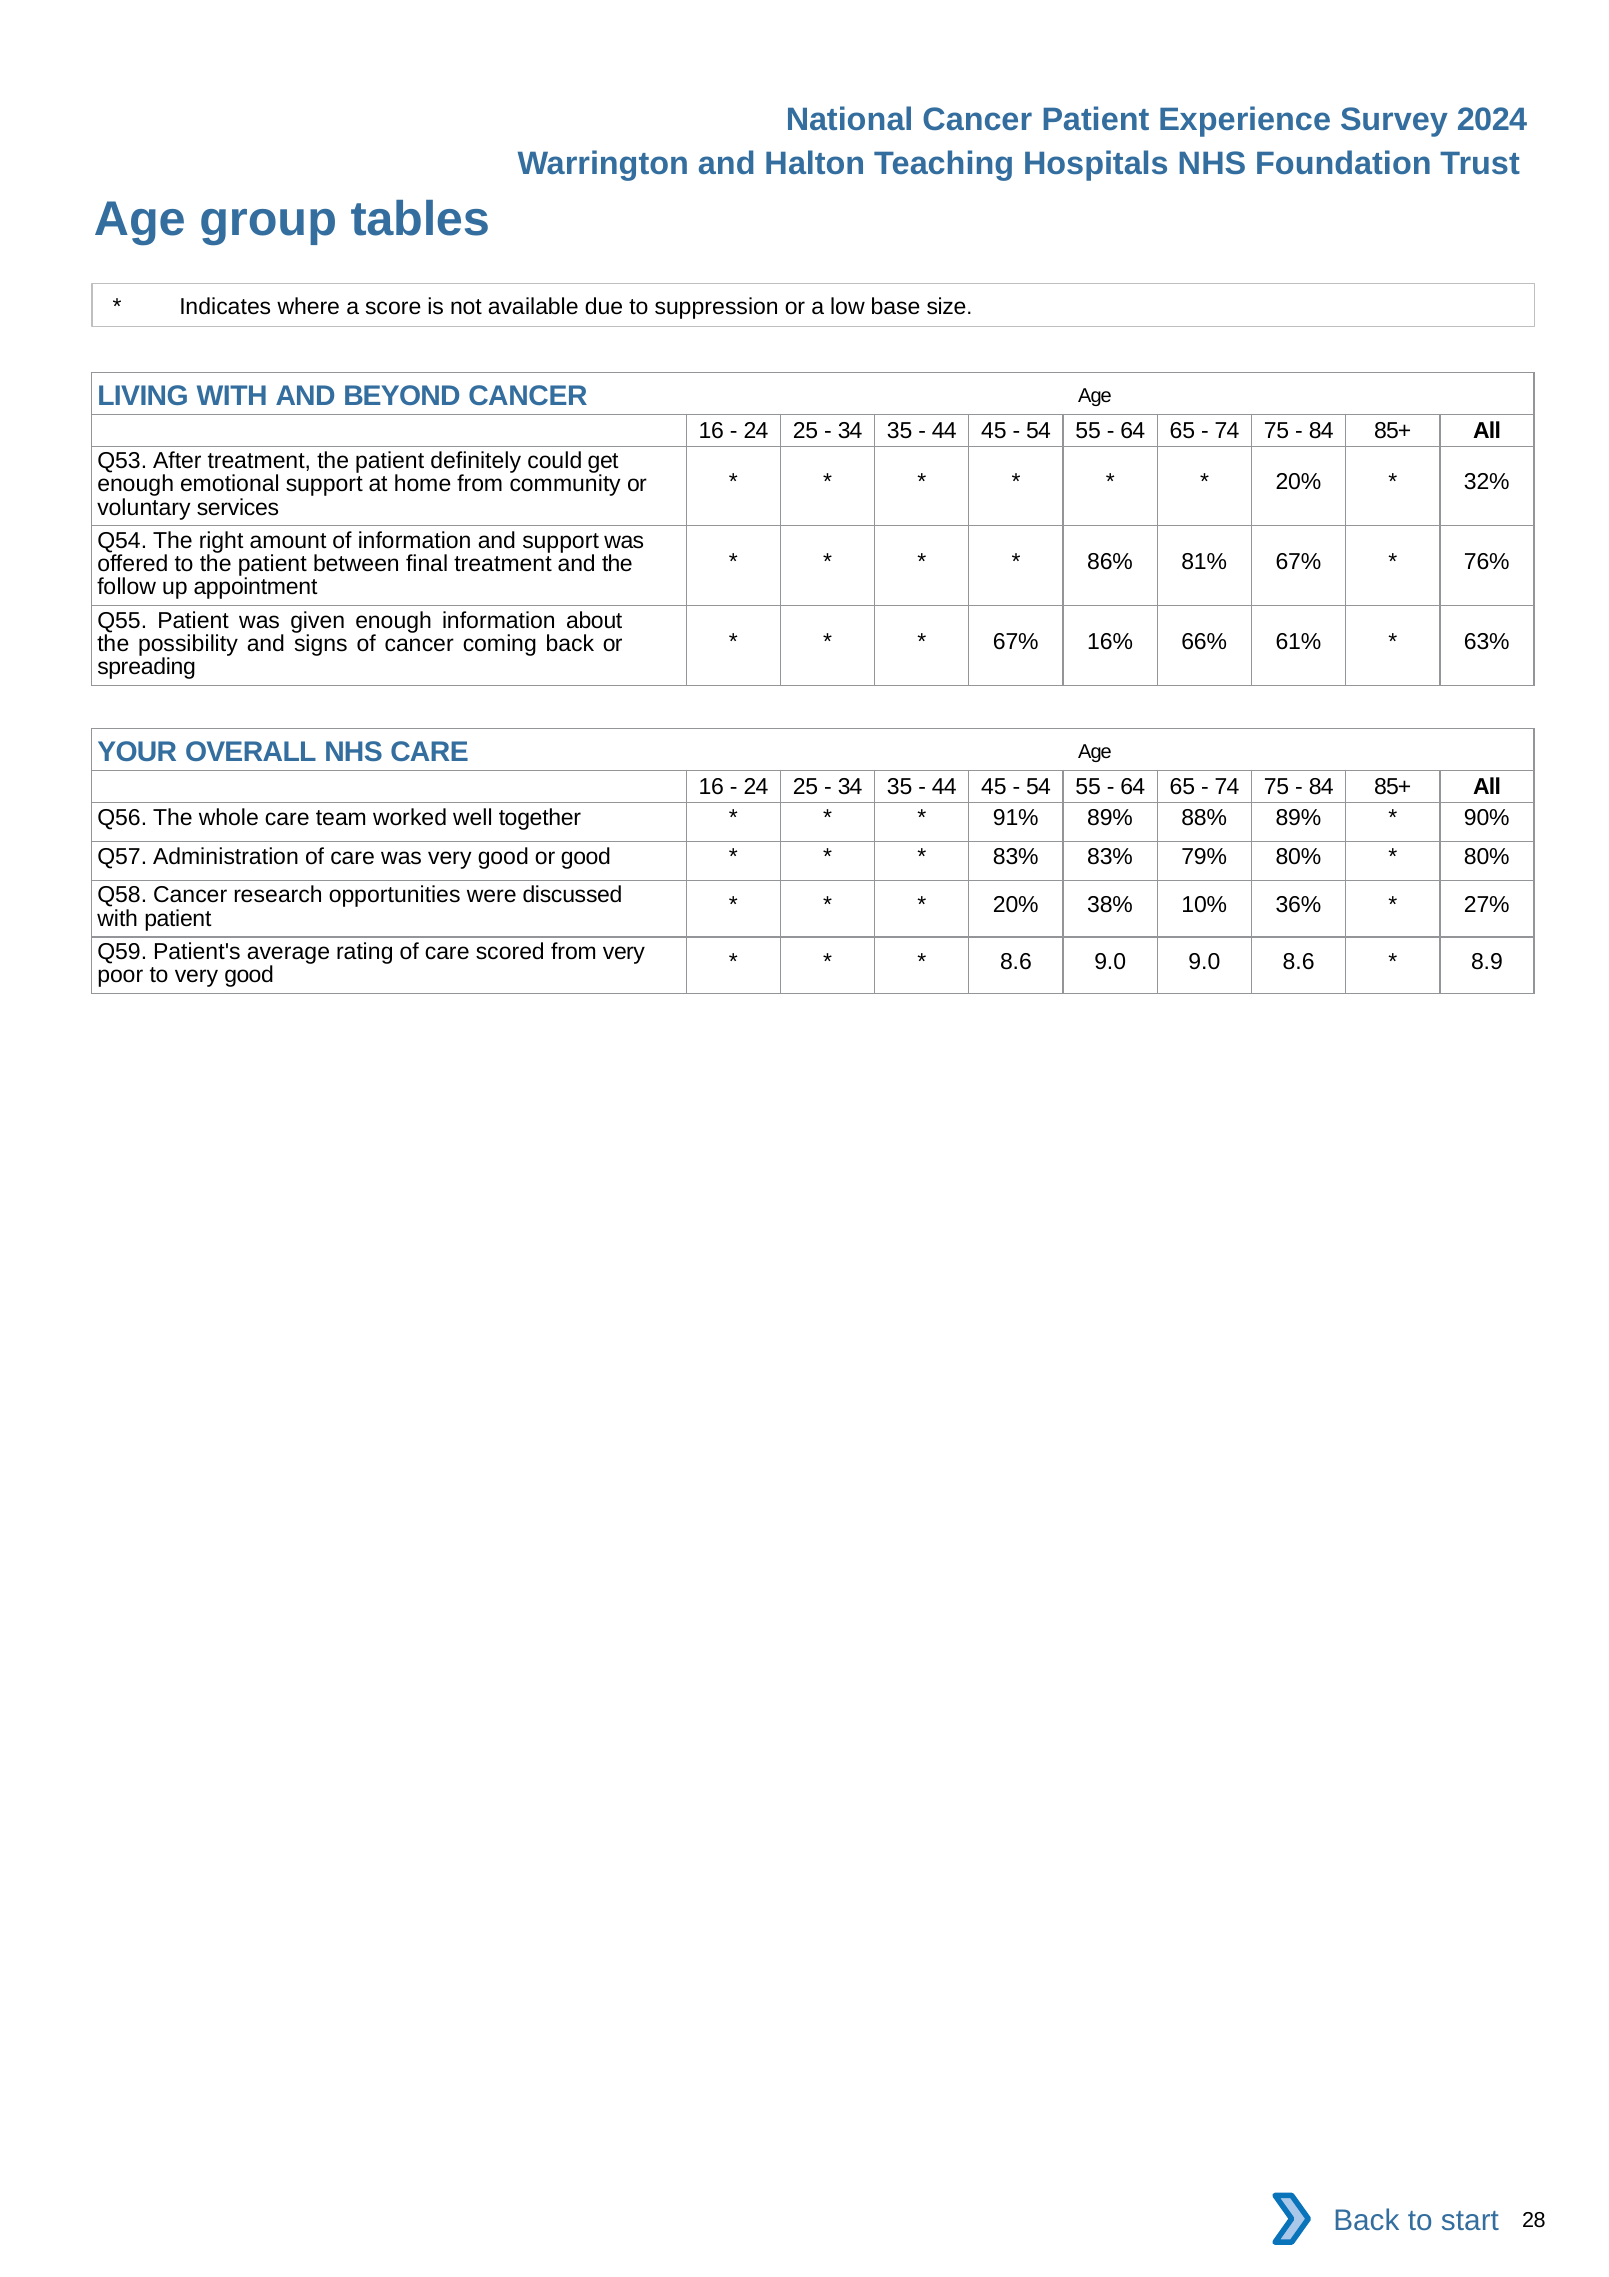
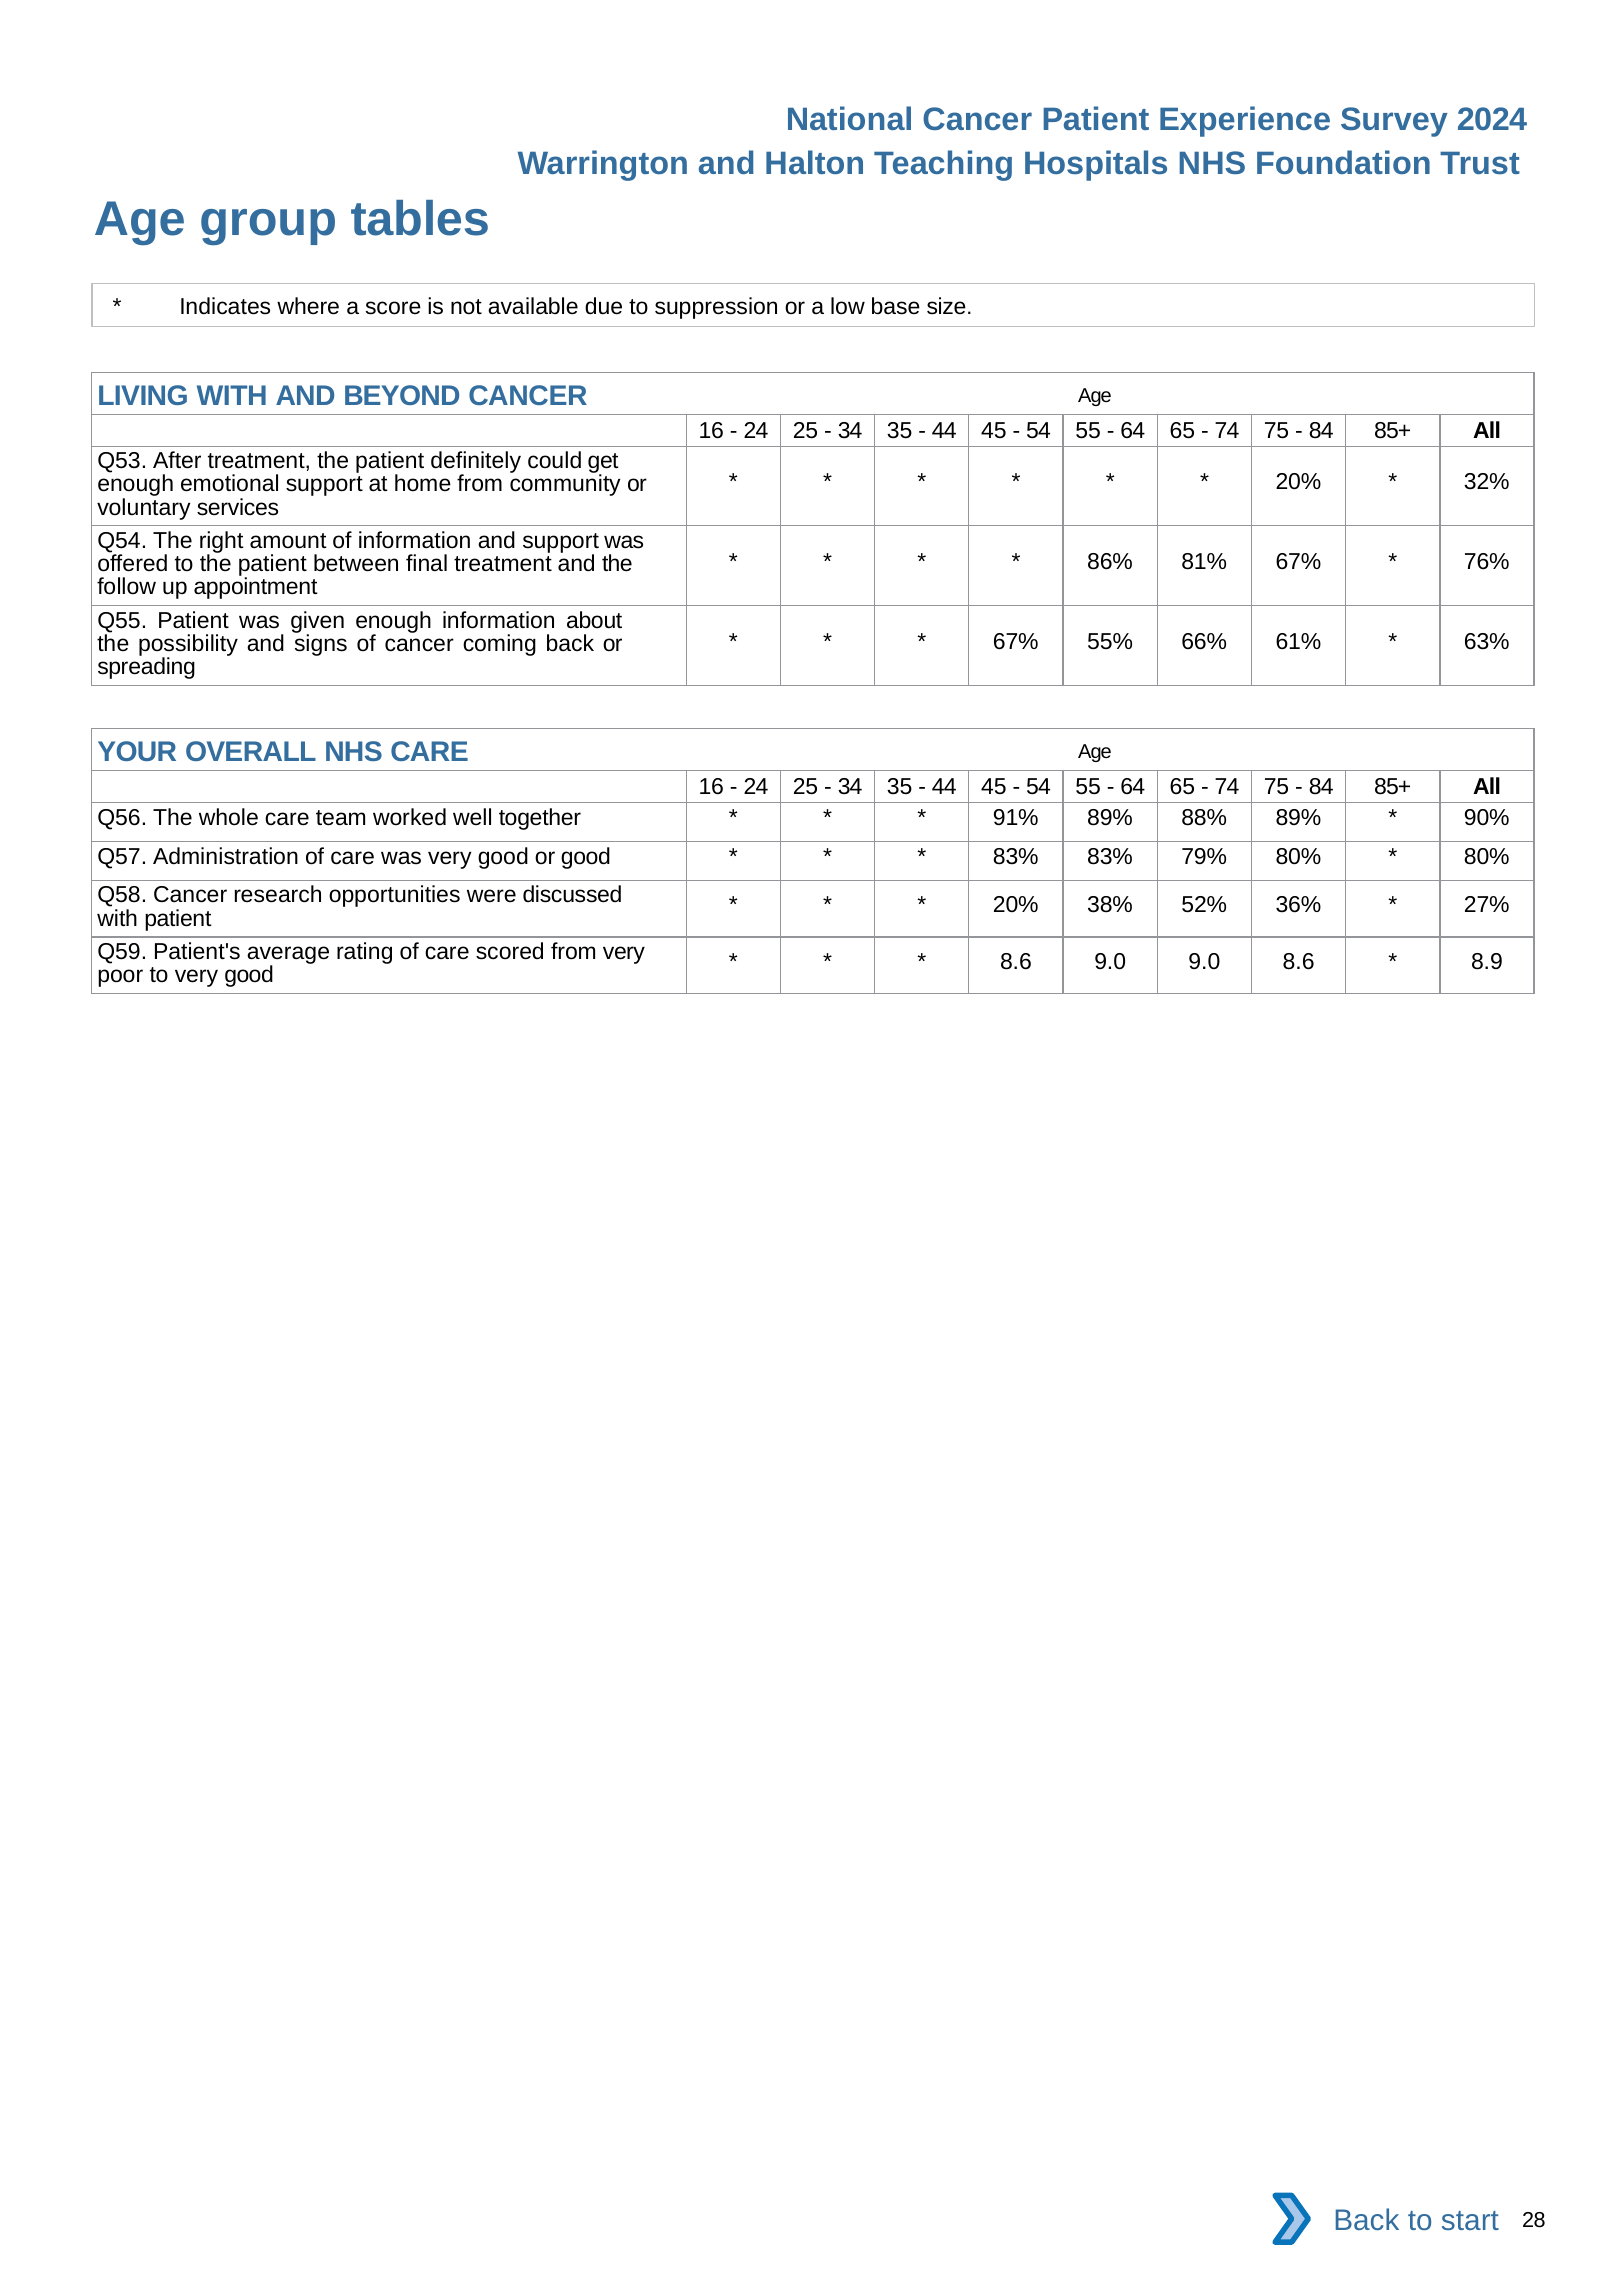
16%: 16% -> 55% (1110, 642)
10%: 10% -> 52% (1204, 905)
